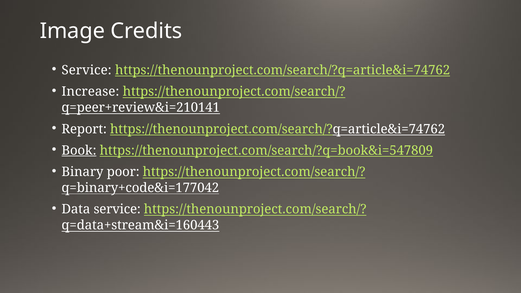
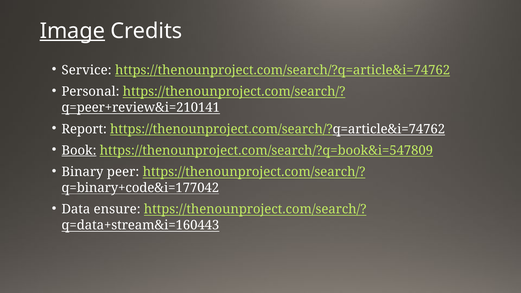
Image underline: none -> present (72, 31)
Increase: Increase -> Personal (90, 92)
poor: poor -> peer (123, 172)
Data service: service -> ensure (117, 209)
